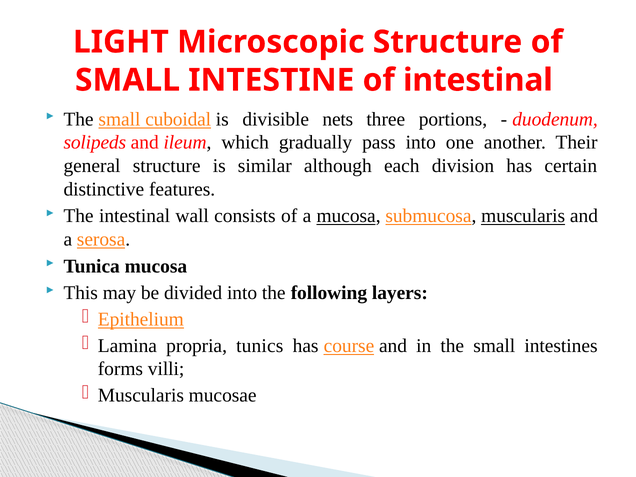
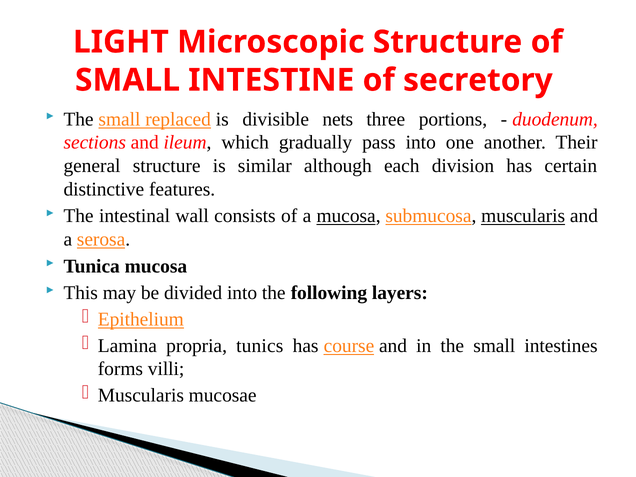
of intestinal: intestinal -> secretory (478, 80)
cuboidal: cuboidal -> replaced (178, 119)
solipeds: solipeds -> sections (95, 142)
